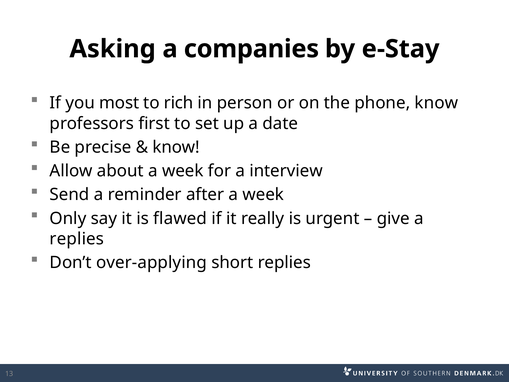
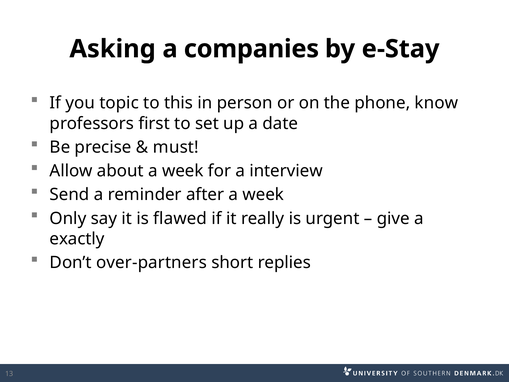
most: most -> topic (119, 103)
rich: rich -> this (179, 103)
know: know -> must (176, 147)
replies: replies -> exactly (77, 239)
over-applying: over-applying -> over-partners (151, 262)
